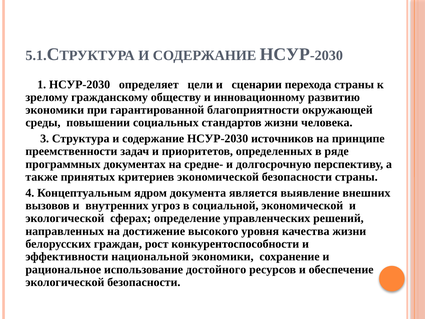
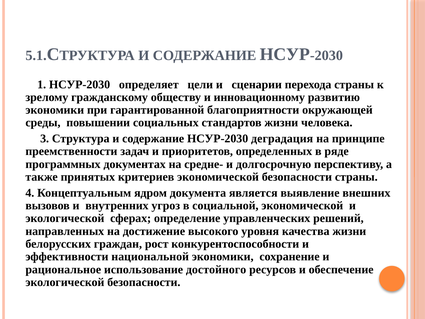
источников: источников -> деградация (282, 139)
